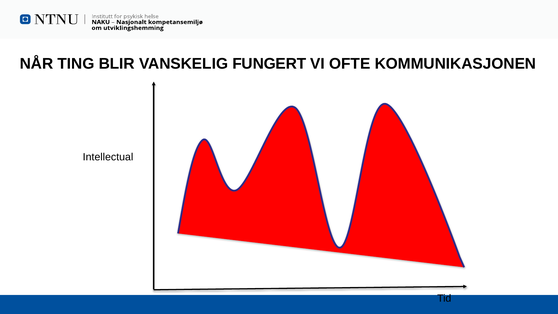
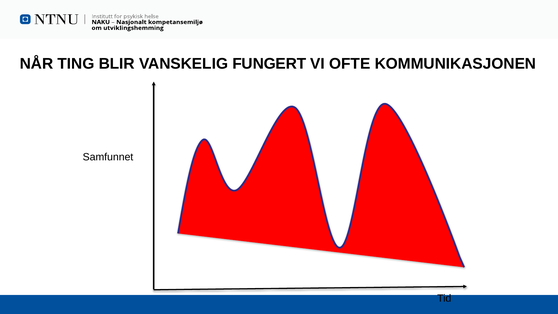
Intellectual: Intellectual -> Samfunnet (108, 157)
